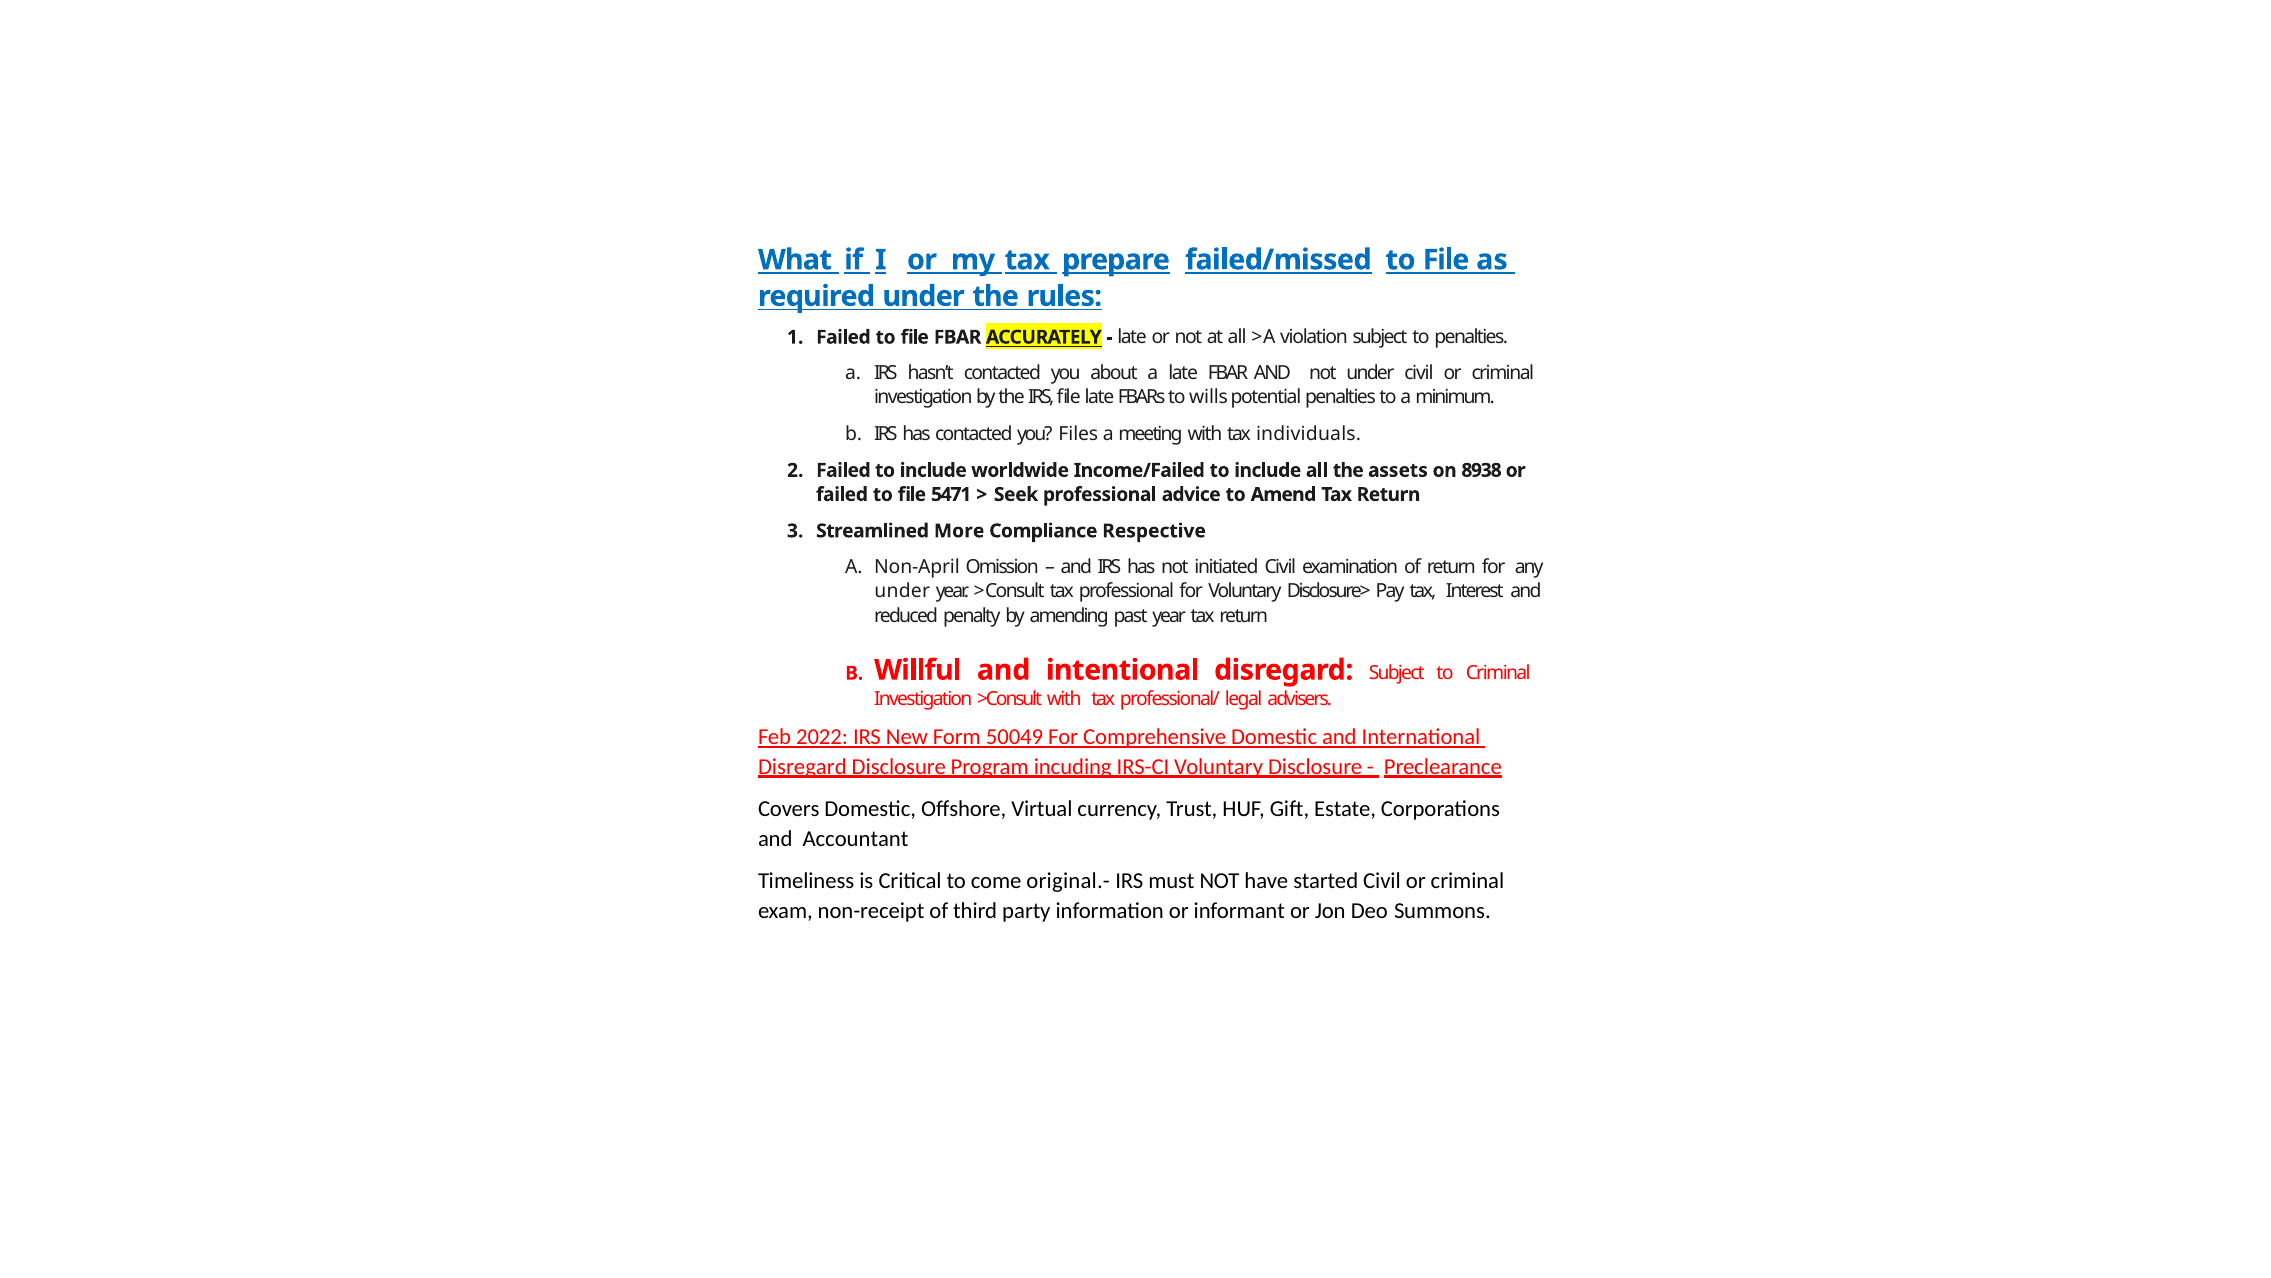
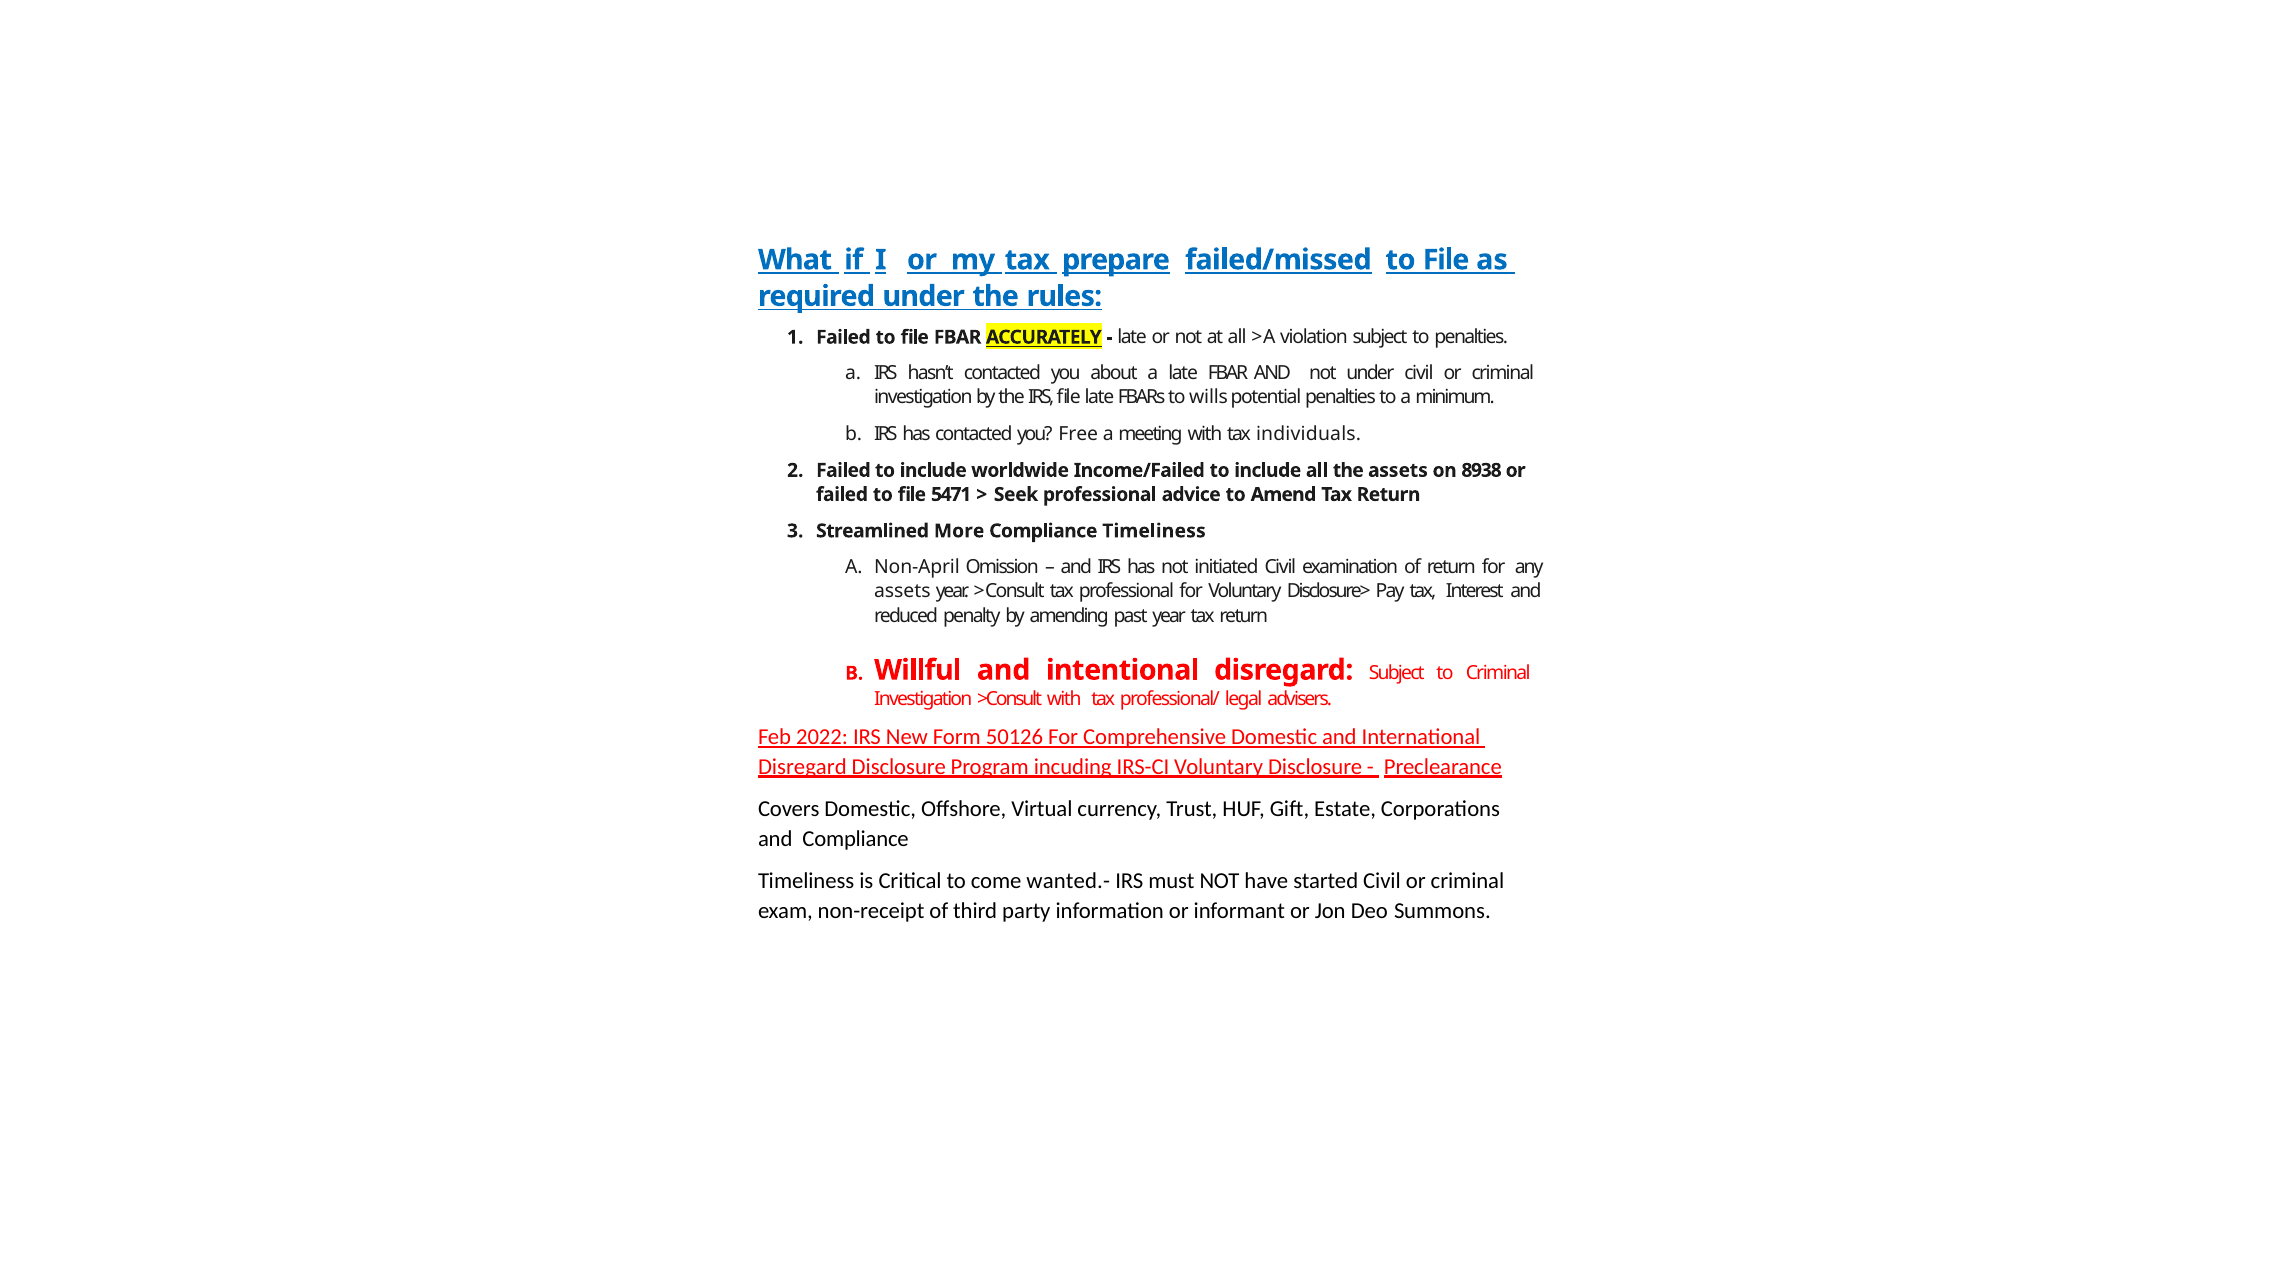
Files: Files -> Free (1078, 434)
Respective: Respective -> Timeliness (1154, 531)
under: under -> assets (902, 591)
50049: 50049 -> 50126 (1015, 737)
and Accountant: Accountant -> Compliance (856, 838)
original.-: original.- -> wanted.- (1068, 881)
